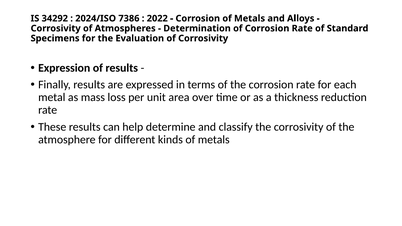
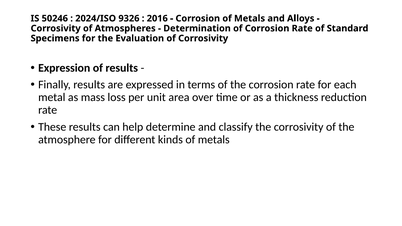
34292: 34292 -> 50246 (55, 18)
7386: 7386 -> 9326 (129, 18)
2022: 2022 -> 2016 (157, 18)
